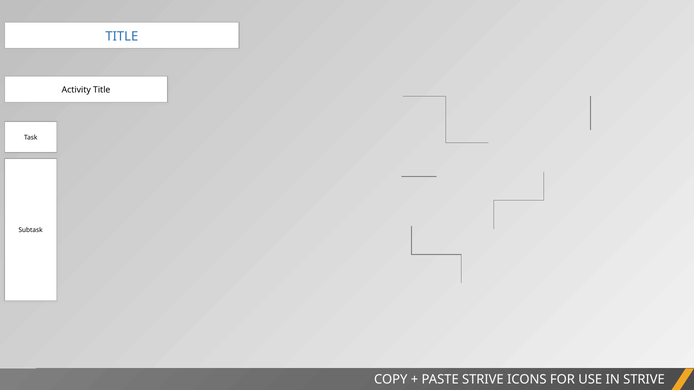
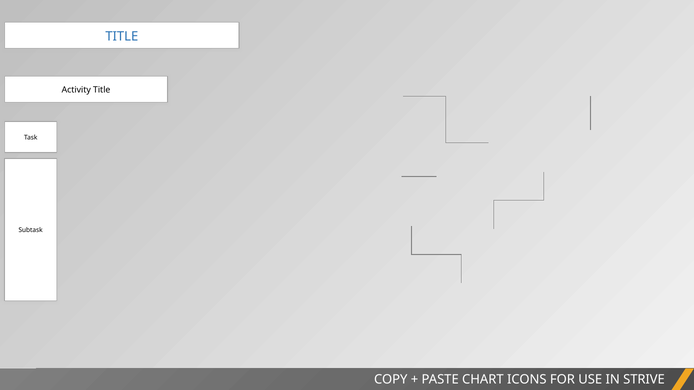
PASTE STRIVE: STRIVE -> CHART (483, 380)
